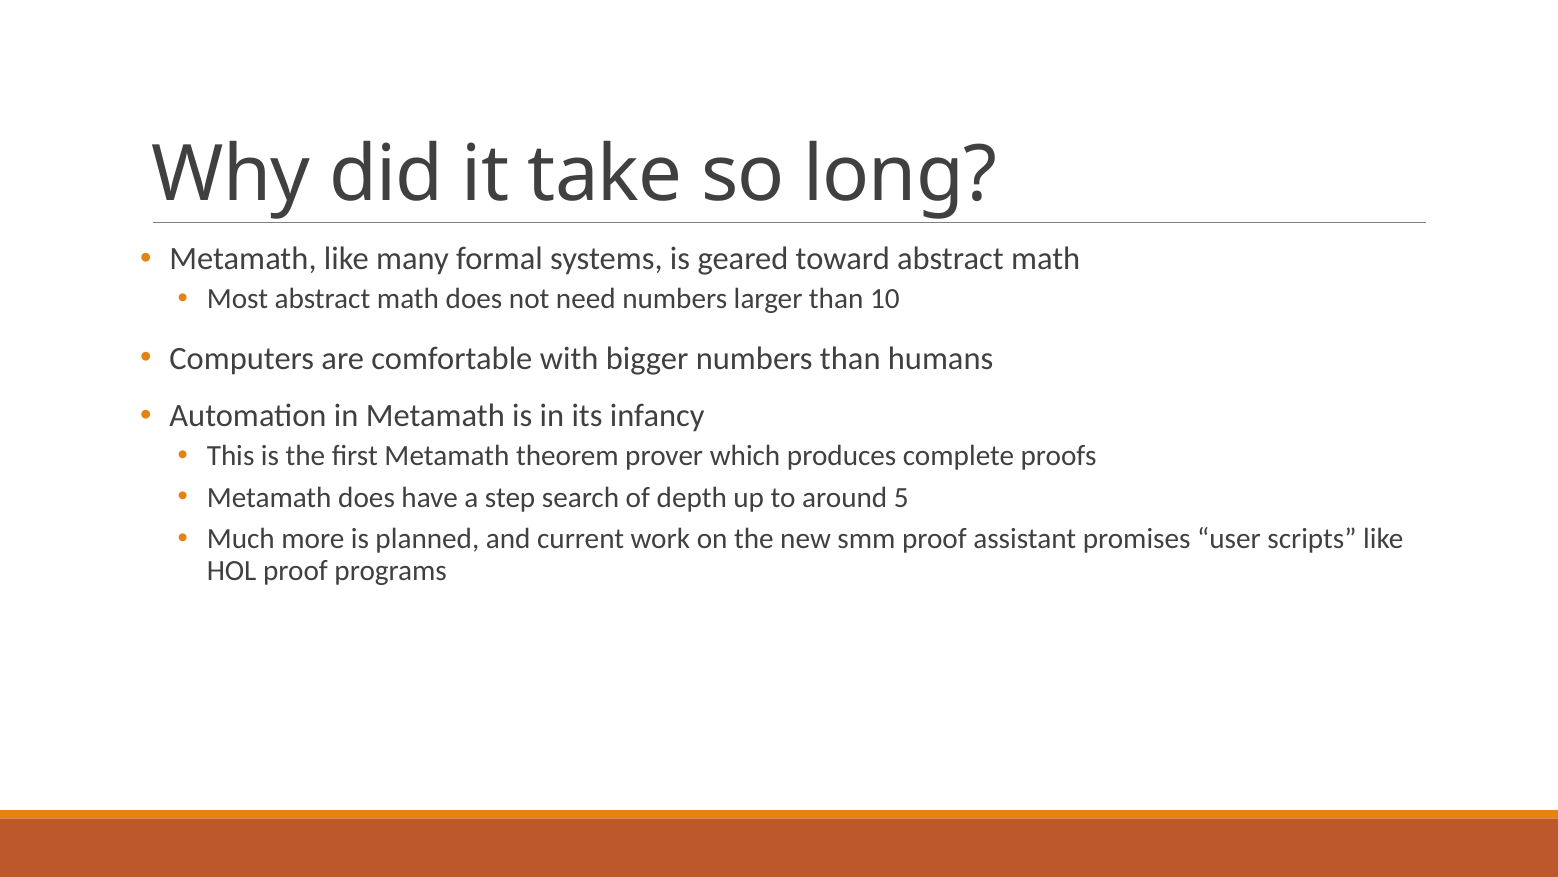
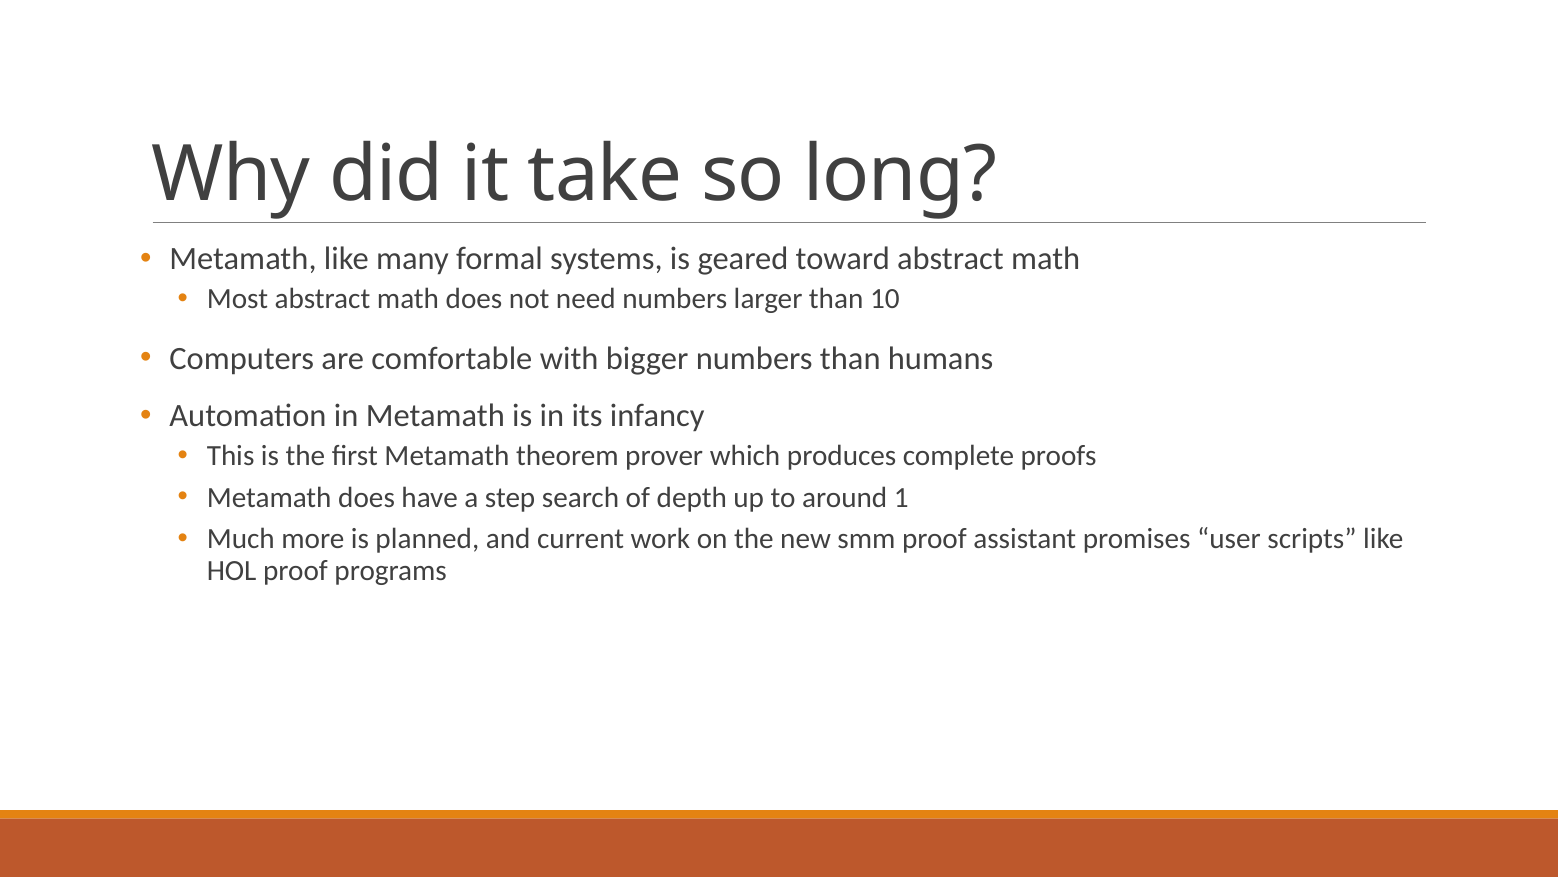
5: 5 -> 1 (901, 497)
